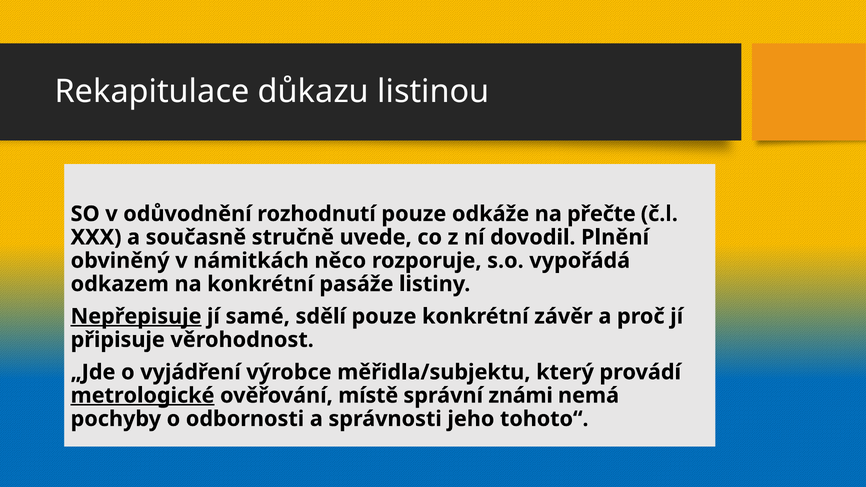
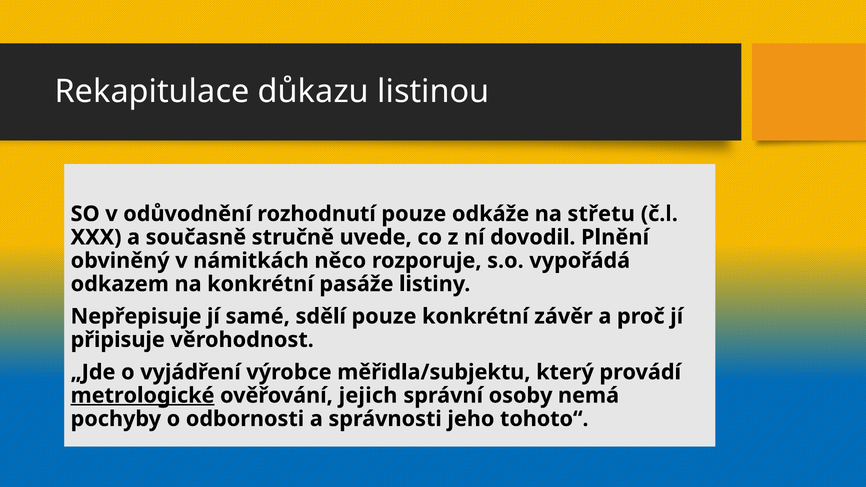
přečte: přečte -> střetu (601, 214)
Nepřepisuje underline: present -> none (136, 316)
místě: místě -> jejich (368, 396)
známi: známi -> osoby (521, 396)
